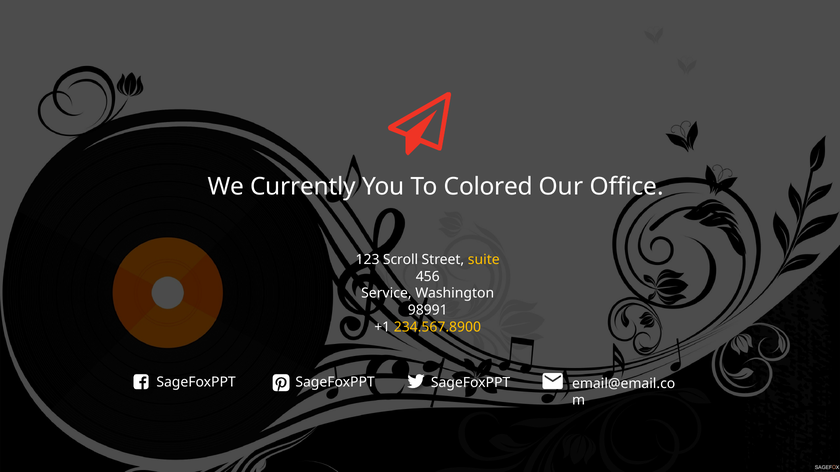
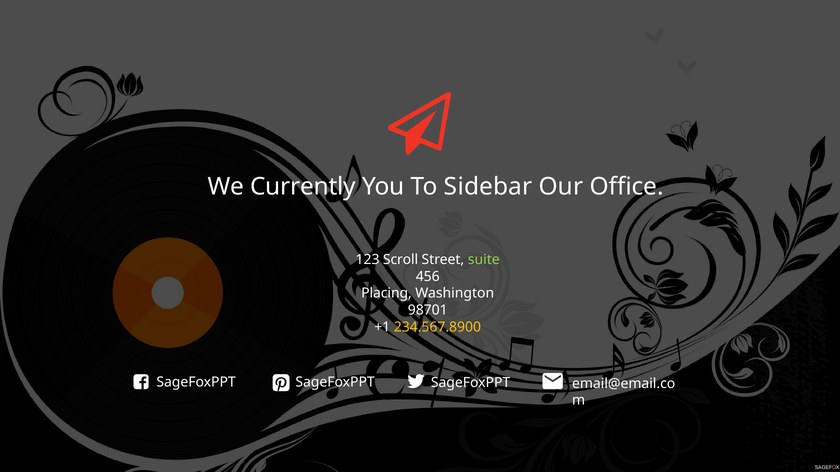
Colored: Colored -> Sidebar (488, 187)
suite colour: yellow -> light green (484, 260)
Service: Service -> Placing (386, 294)
98991: 98991 -> 98701 (428, 310)
